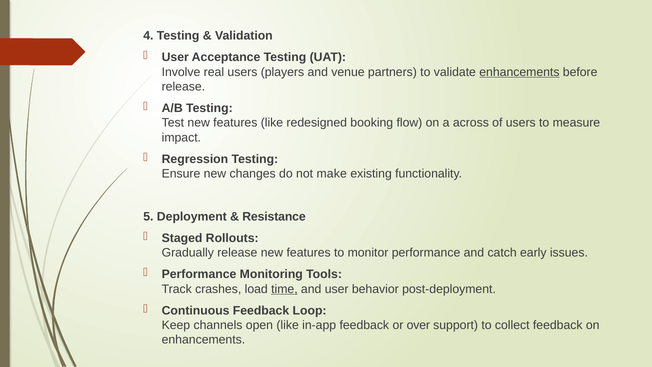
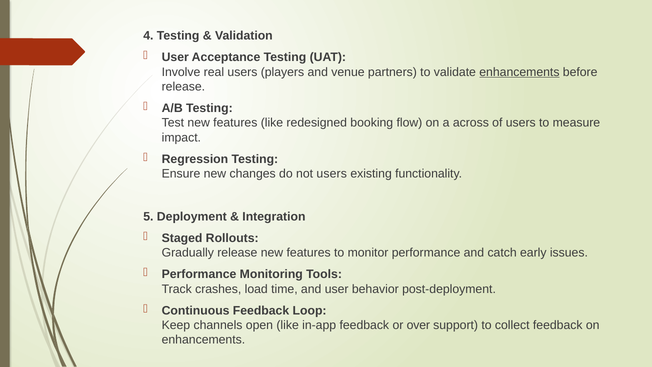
not make: make -> users (332, 174)
Resistance: Resistance -> Integration (274, 217)
time underline: present -> none (284, 289)
